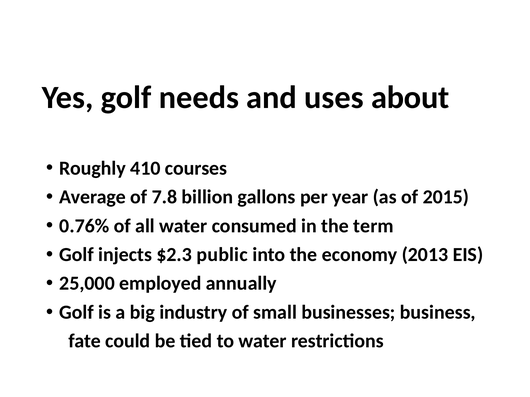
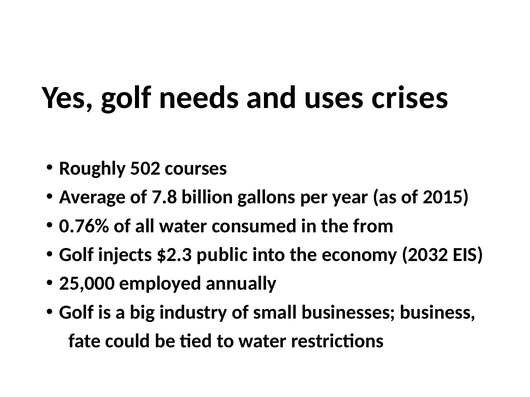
about: about -> crises (410, 98)
410: 410 -> 502 (145, 168)
term: term -> from (374, 226)
2013: 2013 -> 2032 (425, 255)
